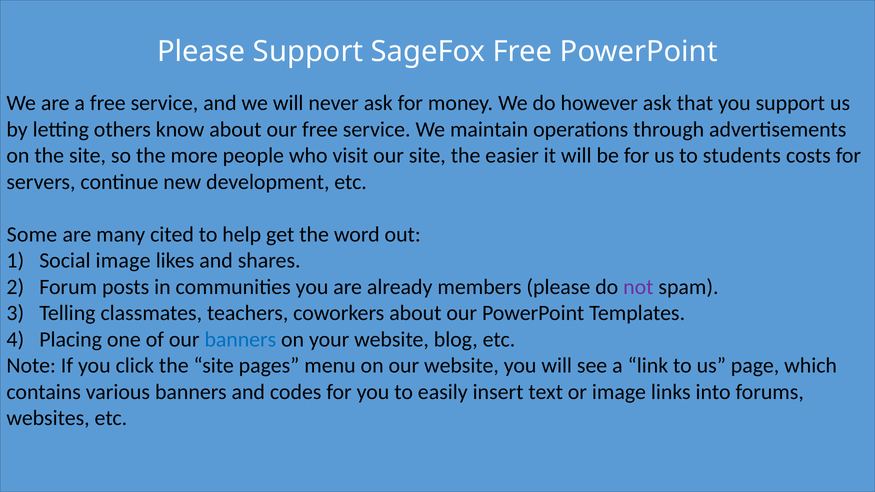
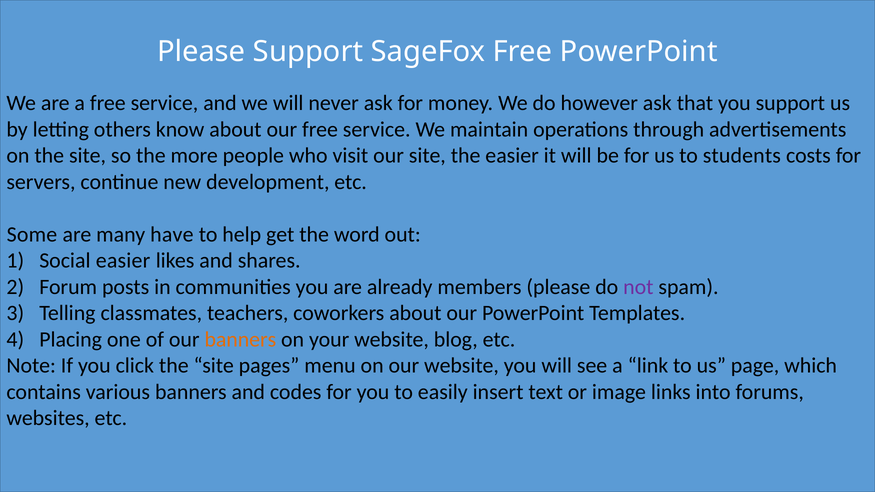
cited: cited -> have (172, 234)
Social image: image -> easier (123, 261)
banners colour: blue -> orange (240, 339)
